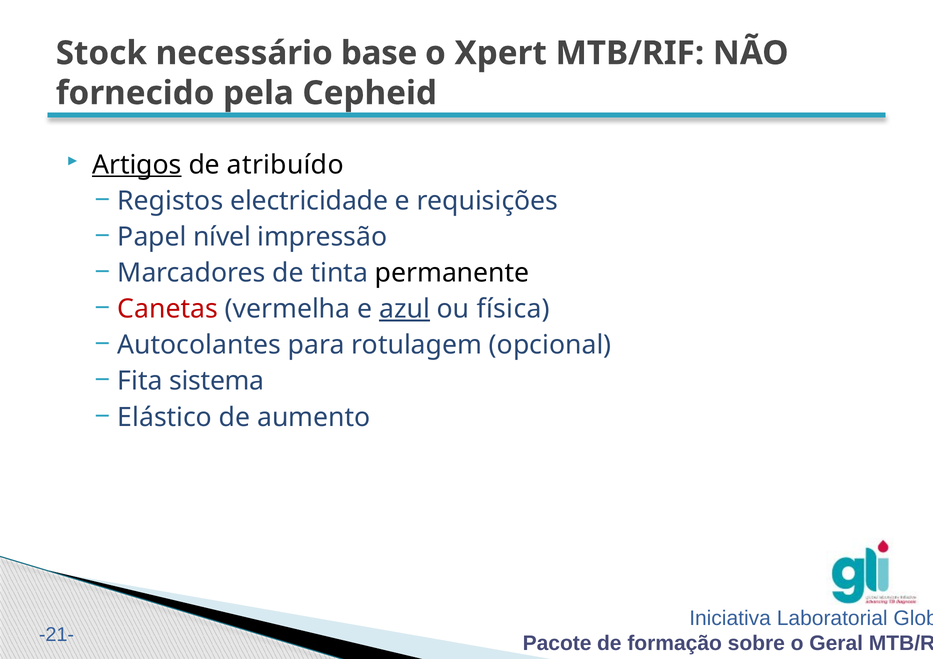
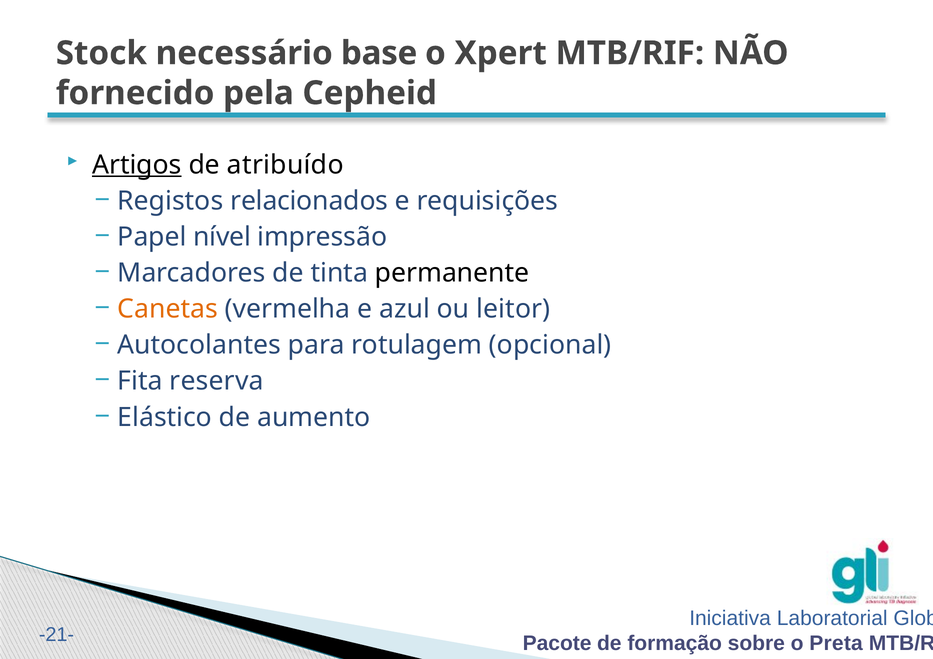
electricidade: electricidade -> relacionados (309, 201)
Canetas colour: red -> orange (168, 309)
azul underline: present -> none (405, 309)
física: física -> leitor (513, 309)
sistema: sistema -> reserva (217, 381)
Geral: Geral -> Preta (836, 643)
